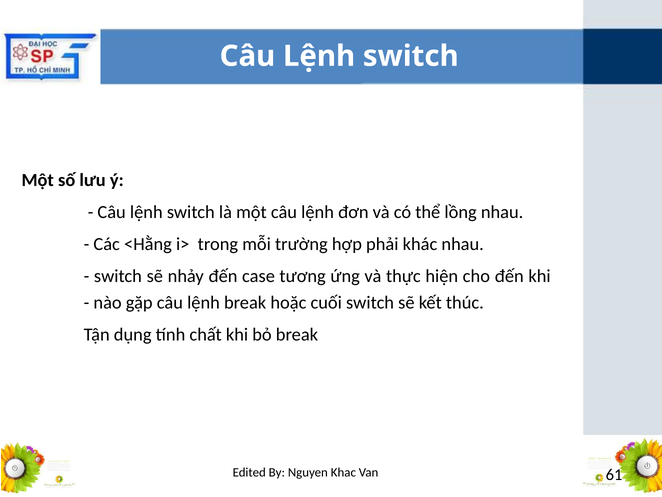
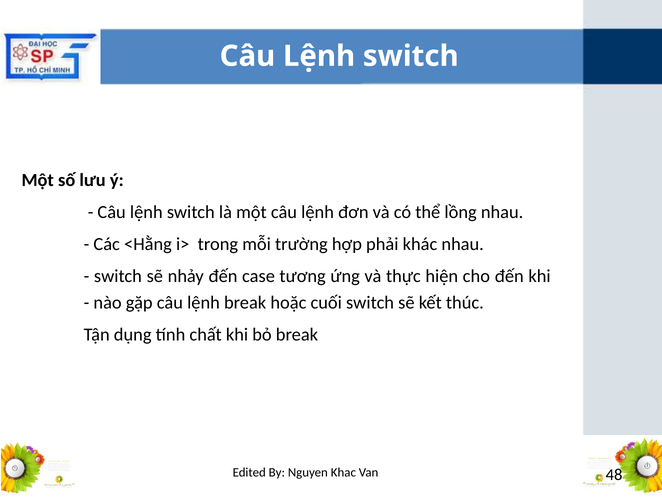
61: 61 -> 48 (614, 475)
